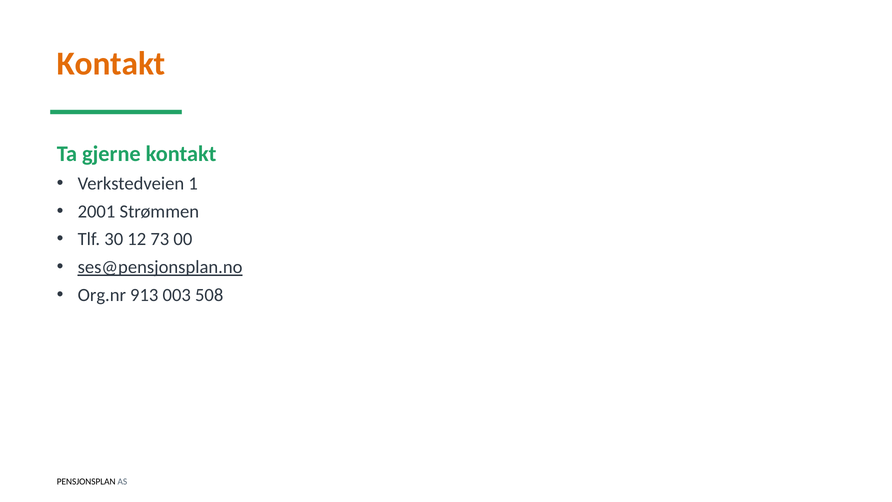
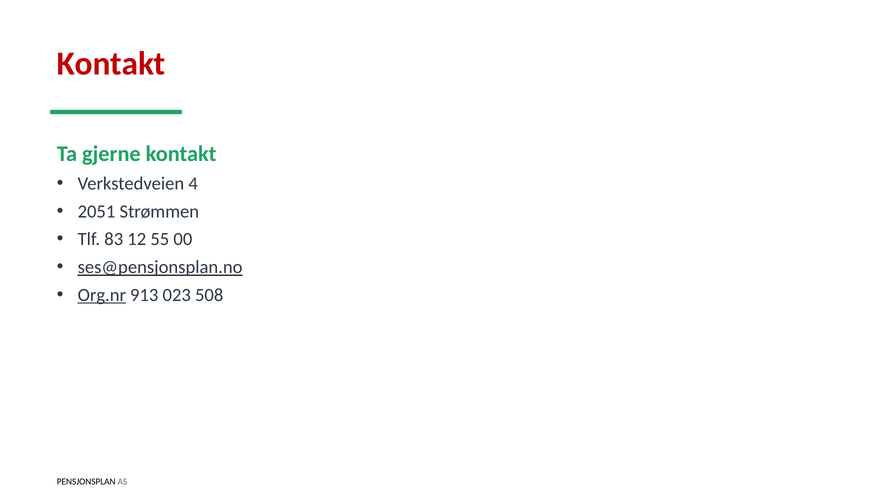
Kontakt colour: orange -> red (111, 64)
1: 1 -> 4 (193, 183)
2001: 2001 -> 2051 (96, 211)
30: 30 -> 83 (114, 239)
73: 73 -> 55 (160, 239)
Org.nr underline: none -> present (102, 295)
003: 003 -> 023 (177, 295)
